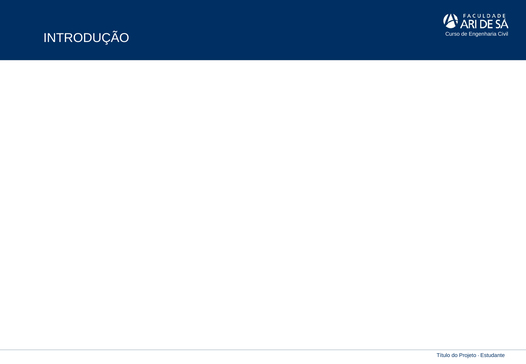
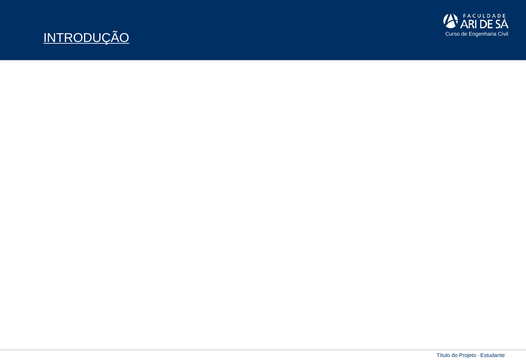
INTRODUÇÃO underline: none -> present (86, 38)
